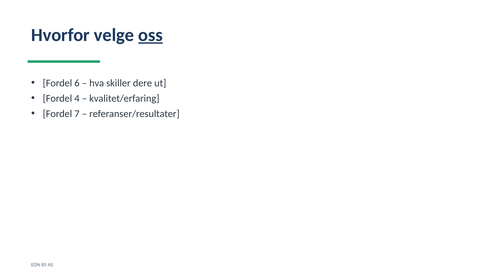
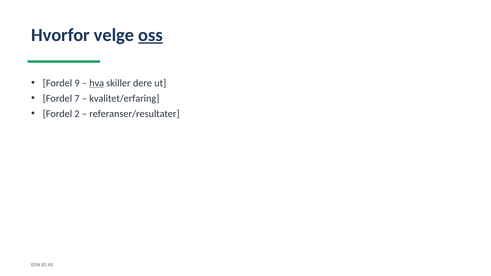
6: 6 -> 9 (77, 83)
hva underline: none -> present (97, 83)
4: 4 -> 7 (77, 99)
7: 7 -> 2 (77, 114)
